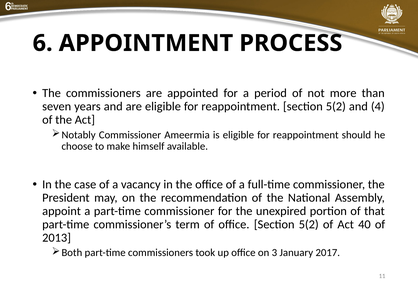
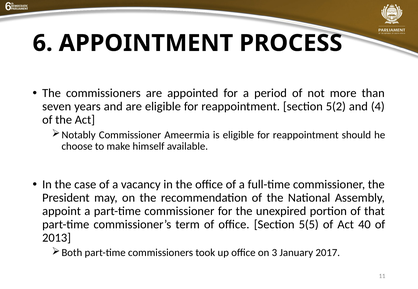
office Section 5(2: 5(2 -> 5(5 (309, 225)
